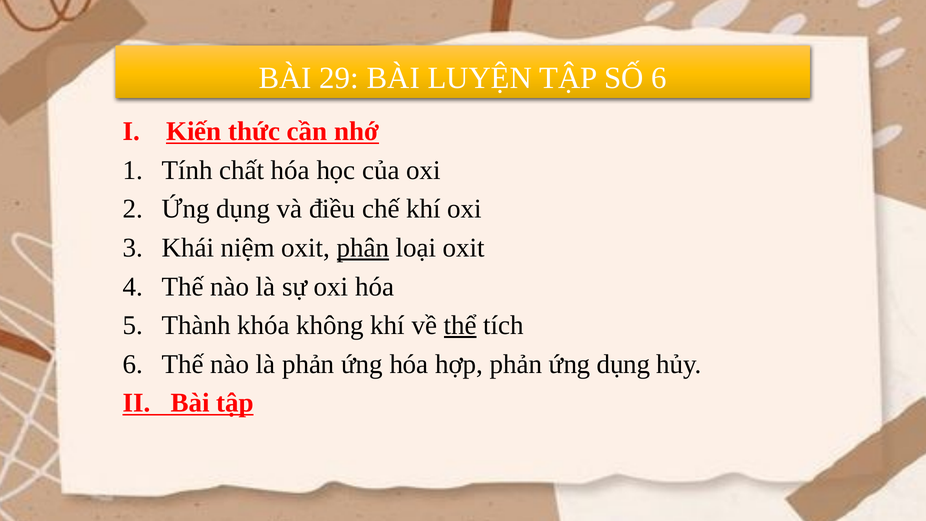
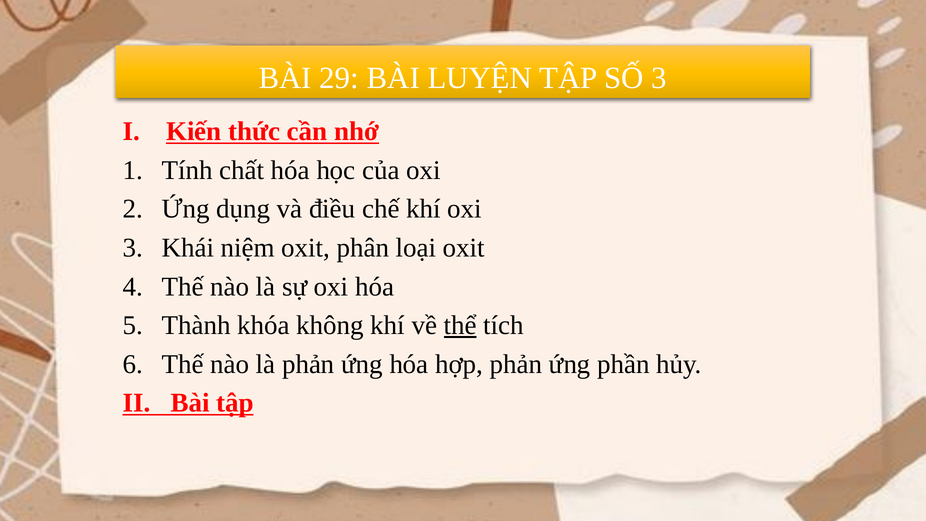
SỐ 6: 6 -> 3 (659, 78)
phân underline: present -> none (363, 248)
phản ứng dụng: dụng -> phần (623, 364)
